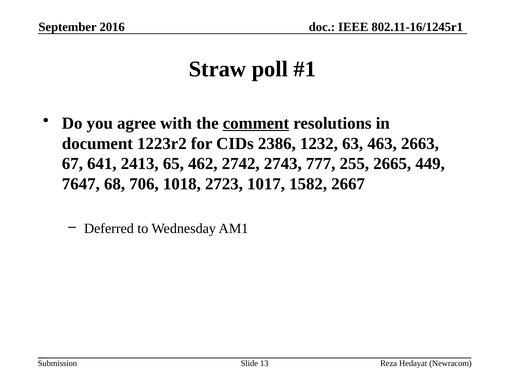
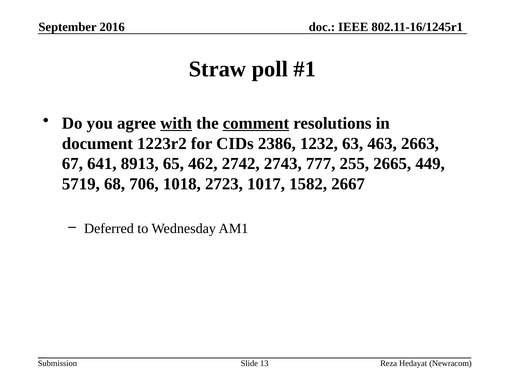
with underline: none -> present (176, 123)
2413: 2413 -> 8913 (140, 164)
7647: 7647 -> 5719 (81, 184)
